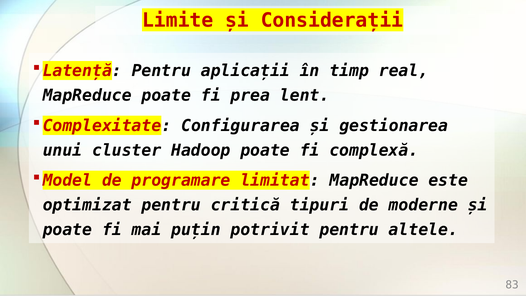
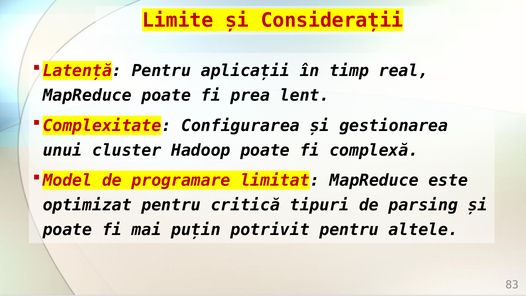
moderne: moderne -> parsing (423, 205)
